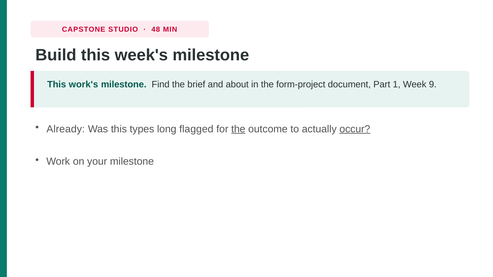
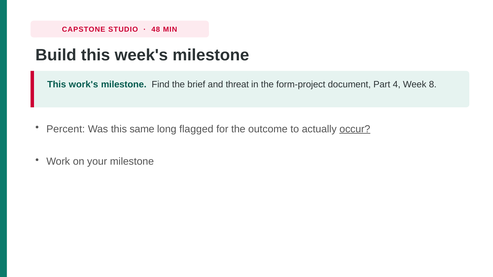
about: about -> threat (237, 85)
1: 1 -> 4 (397, 85)
9: 9 -> 8 (433, 85)
Already: Already -> Percent (66, 129)
types: types -> same (142, 129)
the underline: present -> none (238, 129)
